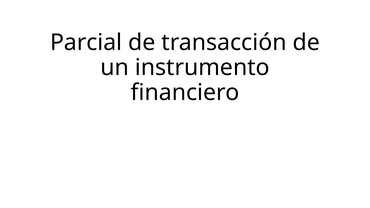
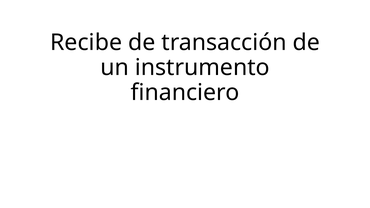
Parcial: Parcial -> Recibe (86, 43)
